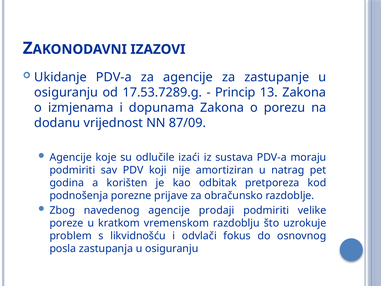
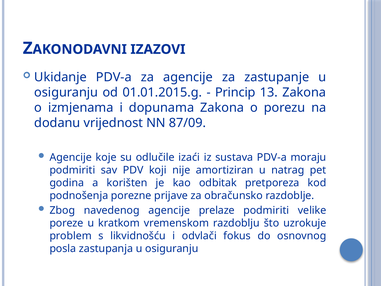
17.53.7289.g: 17.53.7289.g -> 01.01.2015.g (162, 92)
prodaji: prodaji -> prelaze (217, 210)
